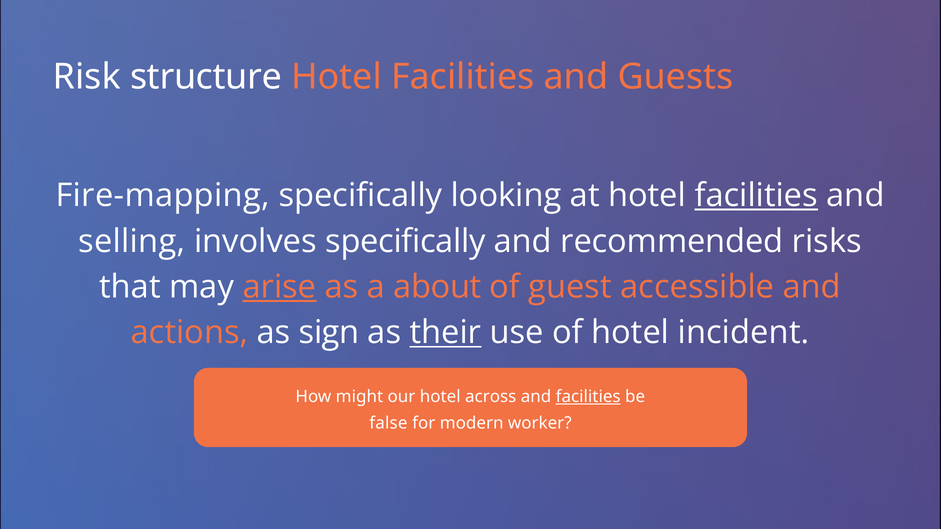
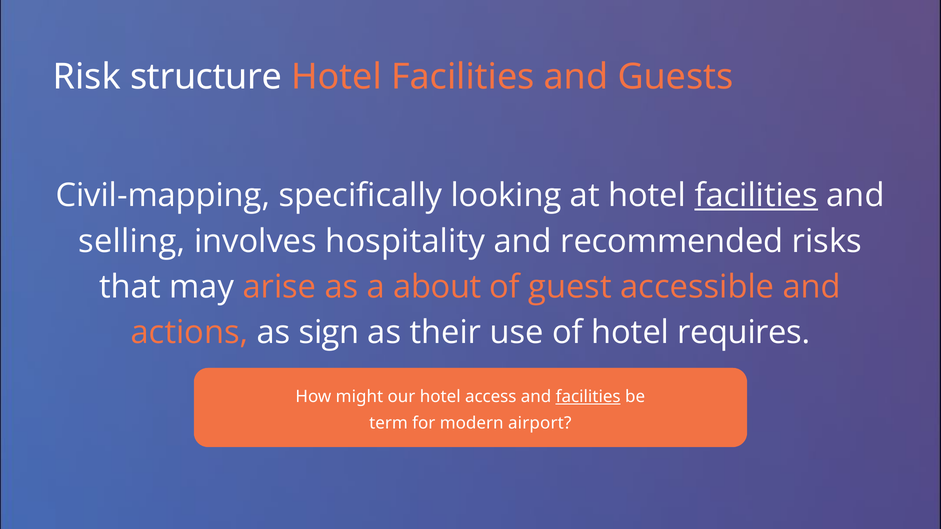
Fire-mapping: Fire-mapping -> Civil-mapping (163, 196)
involves specifically: specifically -> hospitality (405, 241)
arise underline: present -> none (280, 287)
their underline: present -> none (445, 333)
incident: incident -> requires (744, 333)
across: across -> access (491, 397)
false: false -> term (388, 423)
worker: worker -> airport (540, 423)
